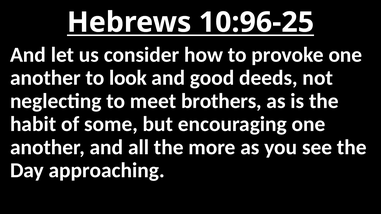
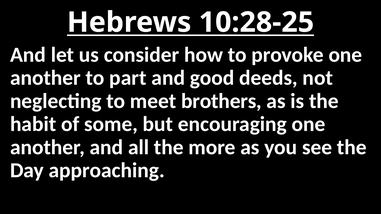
10:96-25: 10:96-25 -> 10:28-25 (256, 22)
look: look -> part (128, 78)
